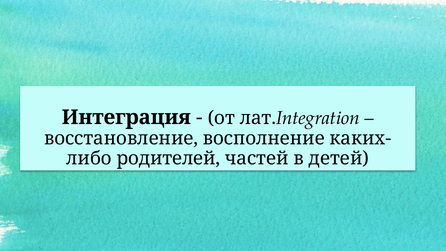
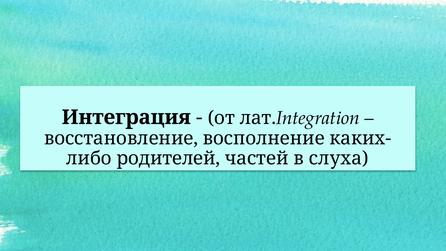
детей: детей -> слуха (339, 158)
